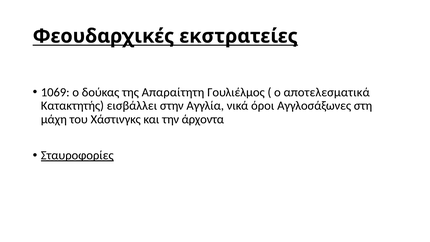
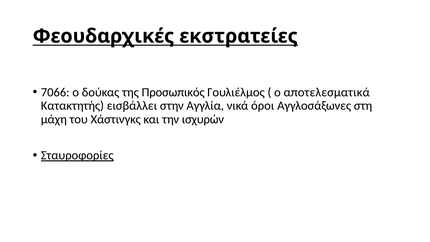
1069: 1069 -> 7066 (55, 92)
Απαραίτητη: Απαραίτητη -> Προσωπικός (173, 92)
άρχοντα: άρχοντα -> ισχυρών (203, 119)
